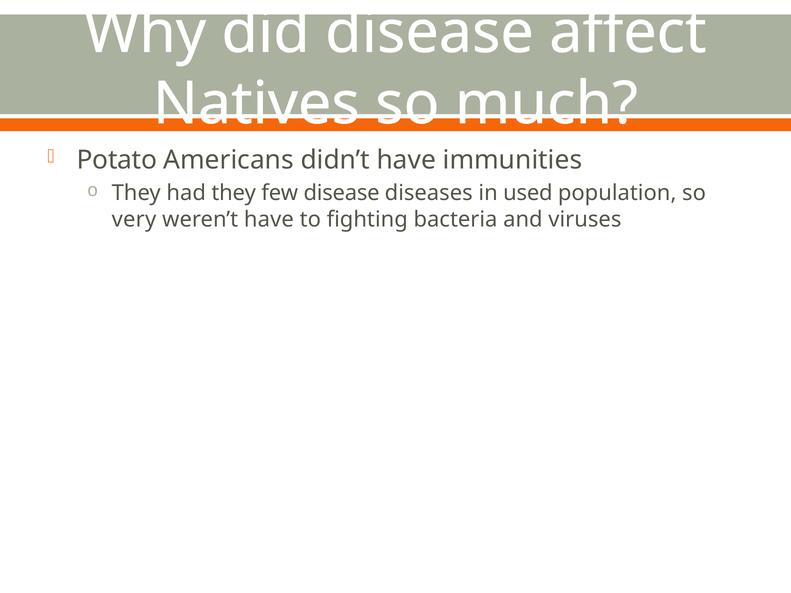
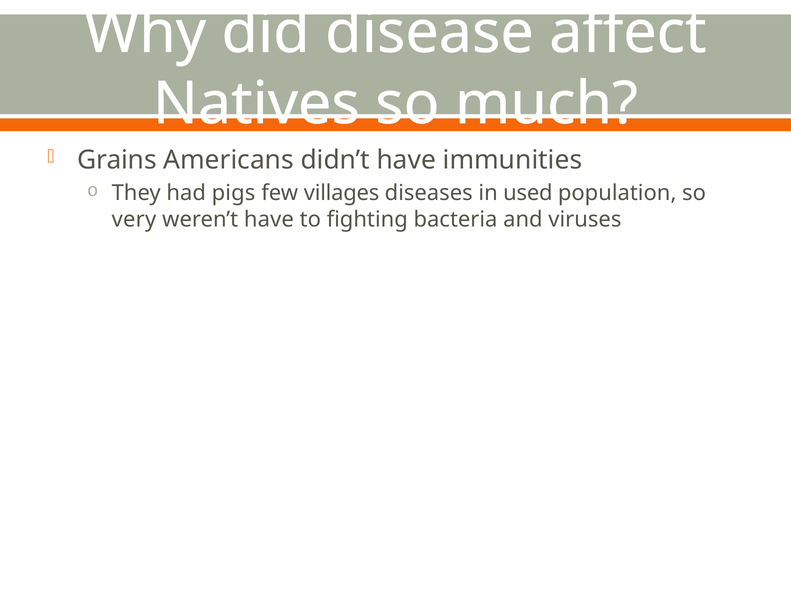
Potato: Potato -> Grains (117, 160)
had they: they -> pigs (234, 193)
few disease: disease -> villages (342, 193)
